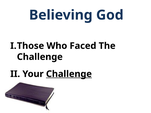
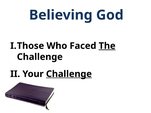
The underline: none -> present (107, 46)
